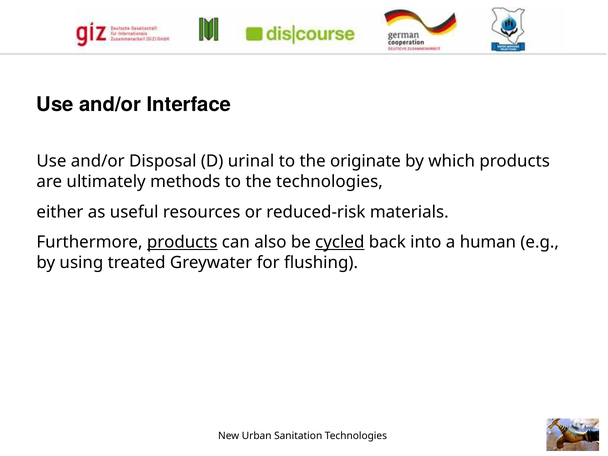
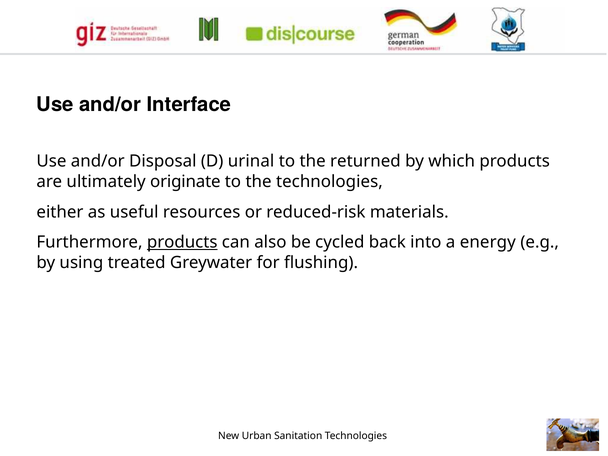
originate: originate -> returned (365, 161)
methods: methods -> originate (185, 182)
cycled underline: present -> none (340, 242)
human: human -> energy (488, 242)
